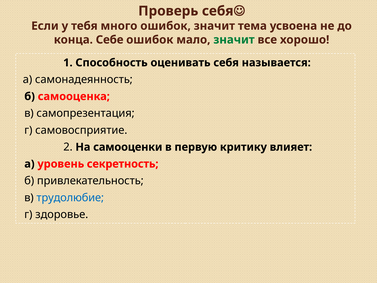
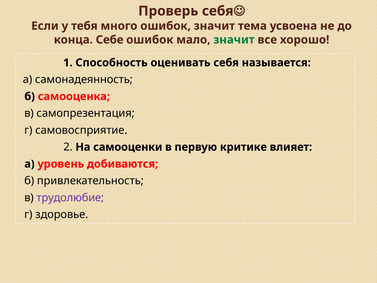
критику: критику -> критике (243, 147)
секретность: секретность -> добиваются (123, 164)
трудолюбие colour: blue -> purple (70, 198)
